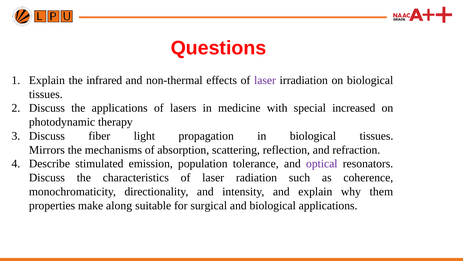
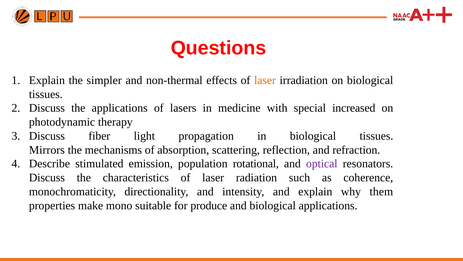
infrared: infrared -> simpler (104, 80)
laser colour: purple -> orange (265, 80)
tolerance: tolerance -> rotational (256, 163)
along: along -> mono (119, 205)
surgical: surgical -> produce (209, 205)
